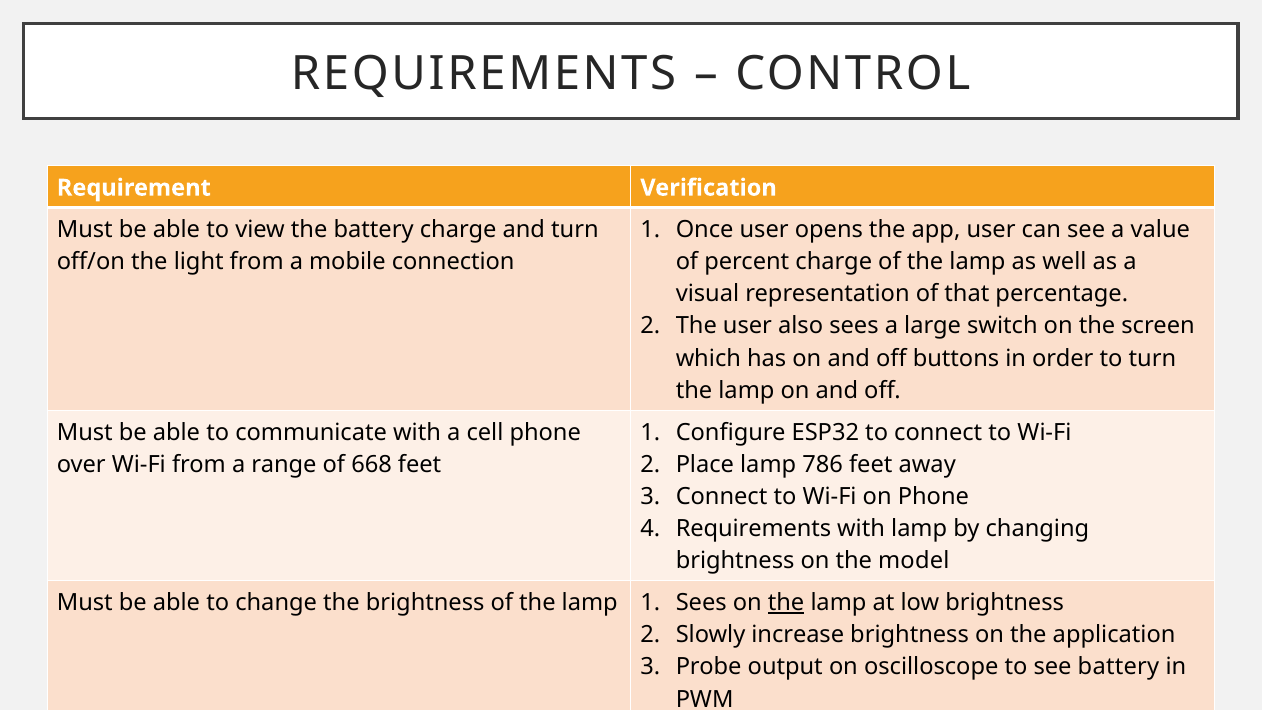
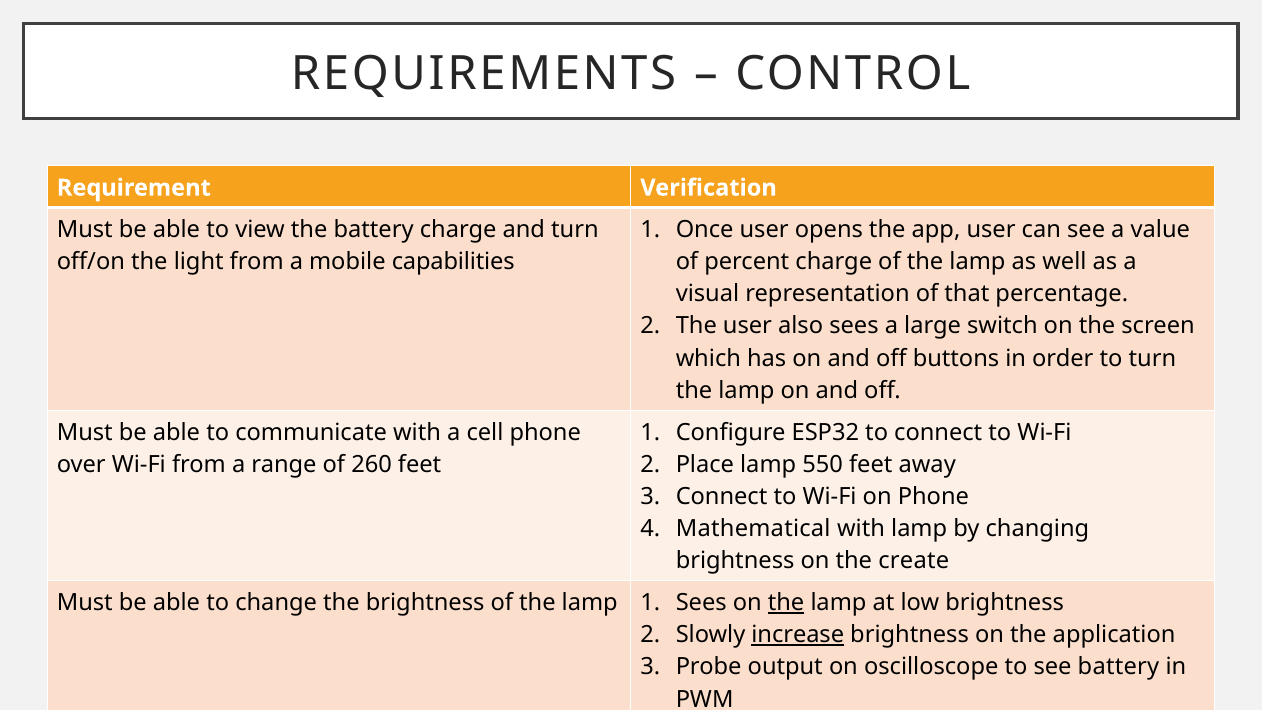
connection: connection -> capabilities (453, 262)
668: 668 -> 260 (372, 464)
786: 786 -> 550 (823, 464)
Requirements: Requirements -> Mathematical (753, 529)
model: model -> create (914, 561)
increase underline: none -> present (798, 635)
